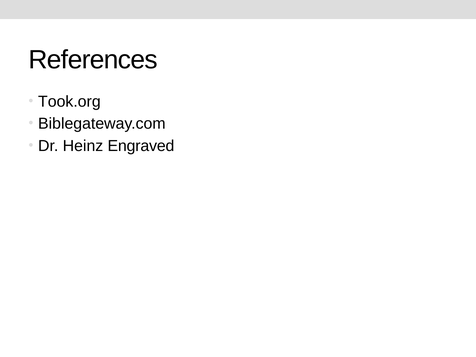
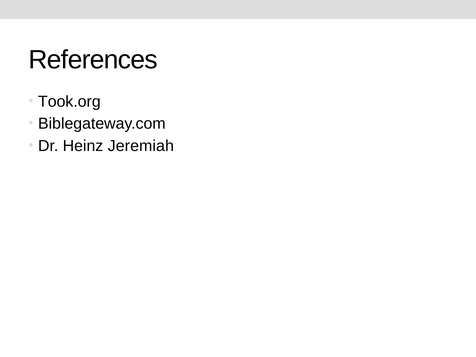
Engraved: Engraved -> Jeremiah (141, 146)
